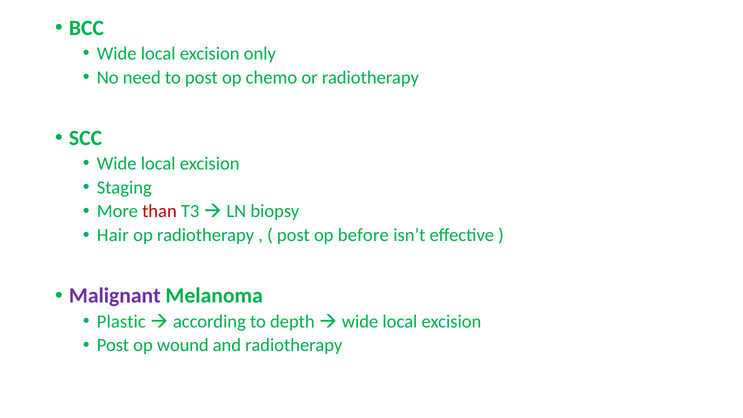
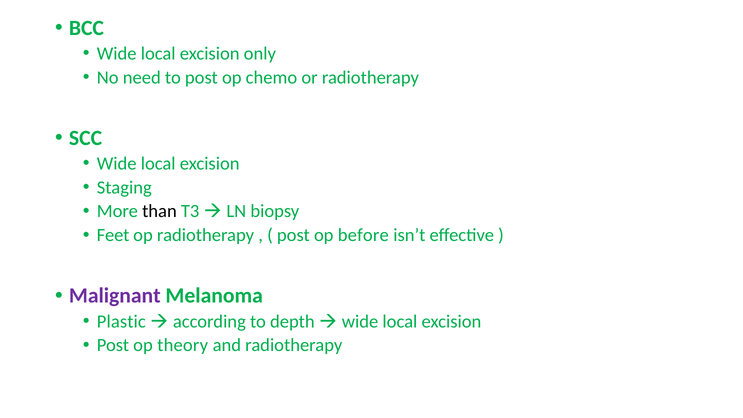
than colour: red -> black (159, 211)
Hair: Hair -> Feet (113, 235)
wound: wound -> theory (183, 345)
